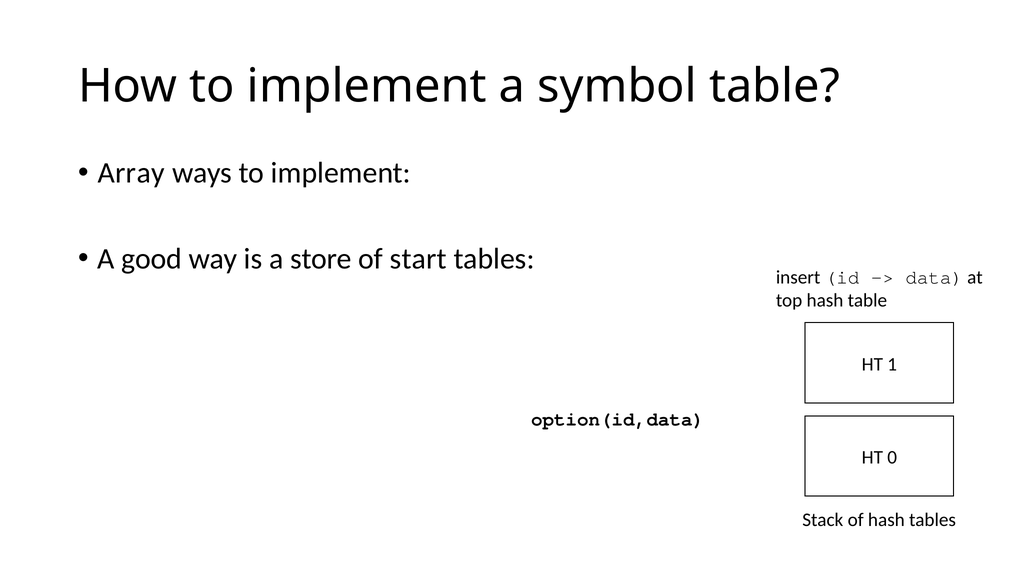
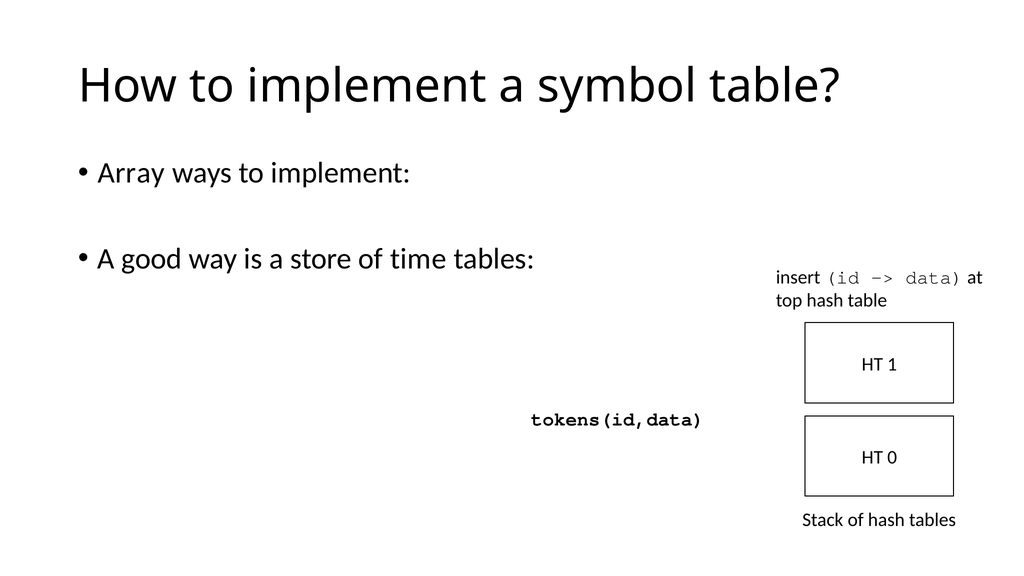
start: start -> time (418, 259)
option(id,data: option(id,data -> tokens(id,data (618, 420)
